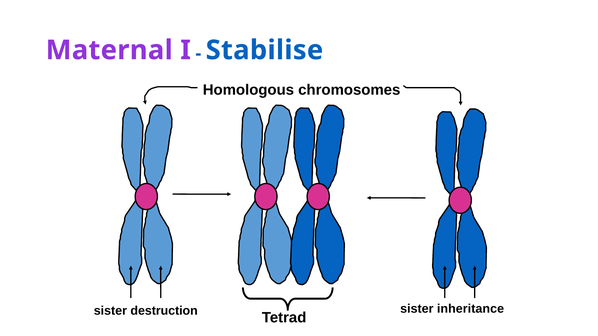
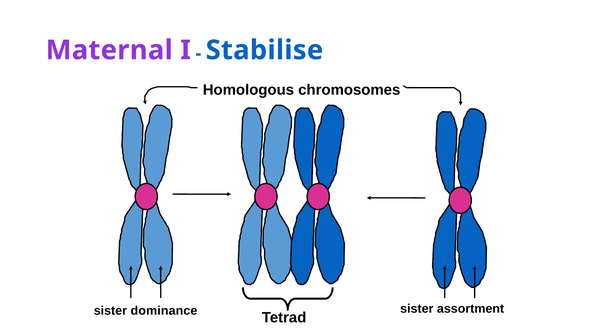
destruction: destruction -> dominance (164, 311)
inheritance: inheritance -> assortment (471, 309)
